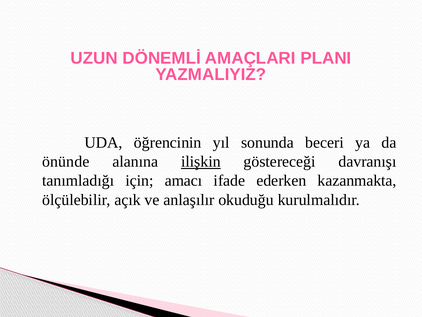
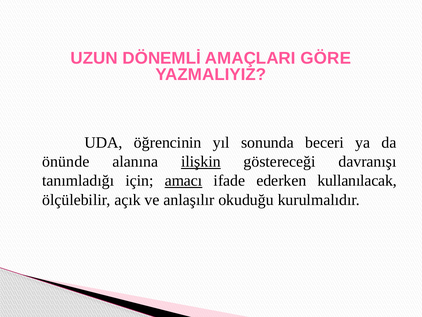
PLANI: PLANI -> GÖRE (326, 58)
amacı underline: none -> present (184, 180)
kazanmakta: kazanmakta -> kullanılacak (357, 180)
